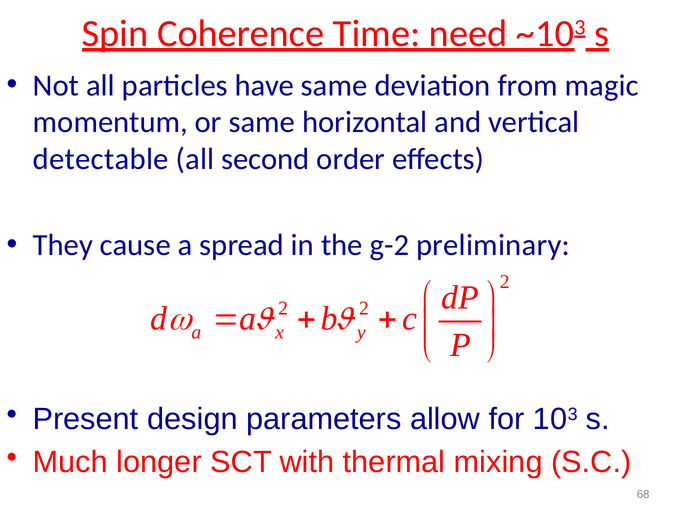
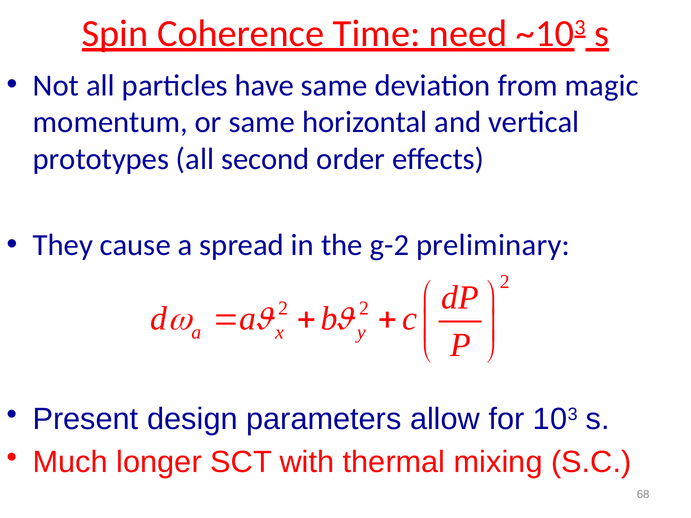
detectable: detectable -> prototypes (101, 159)
